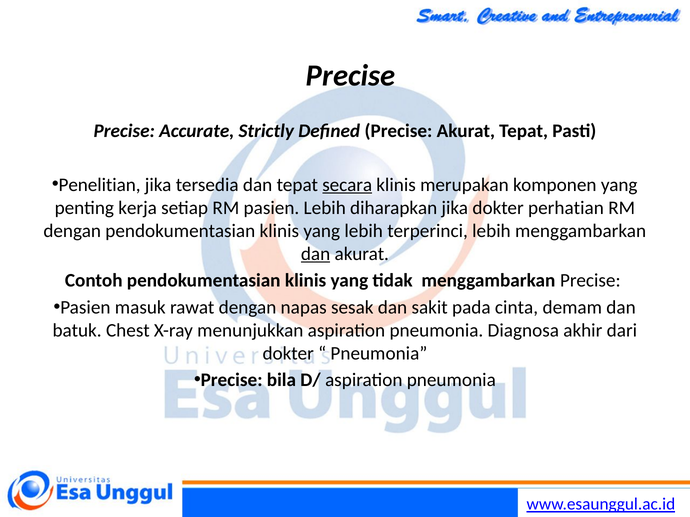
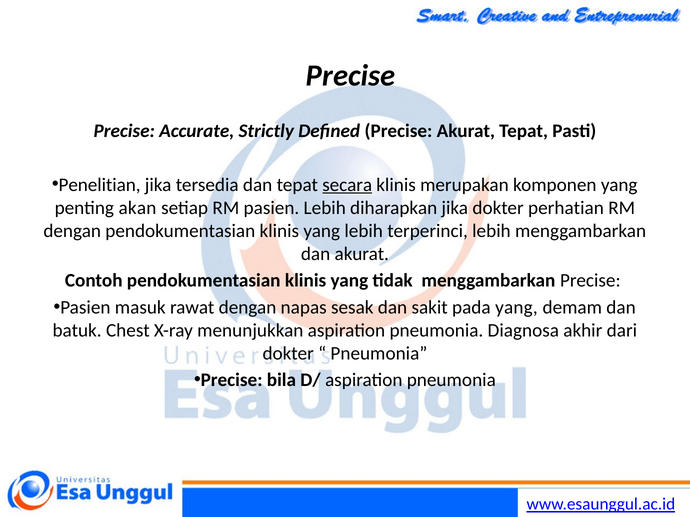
kerja: kerja -> akan (137, 208)
dan underline: present -> none (316, 254)
pada cinta: cinta -> yang (516, 308)
